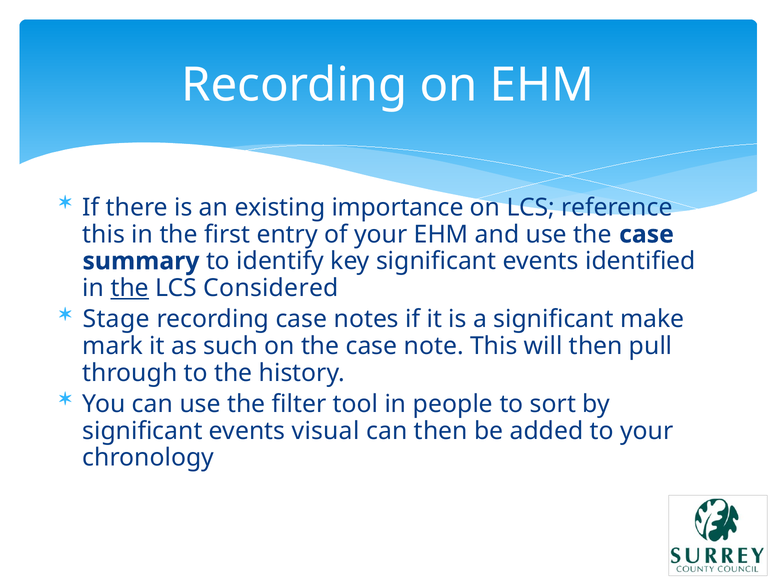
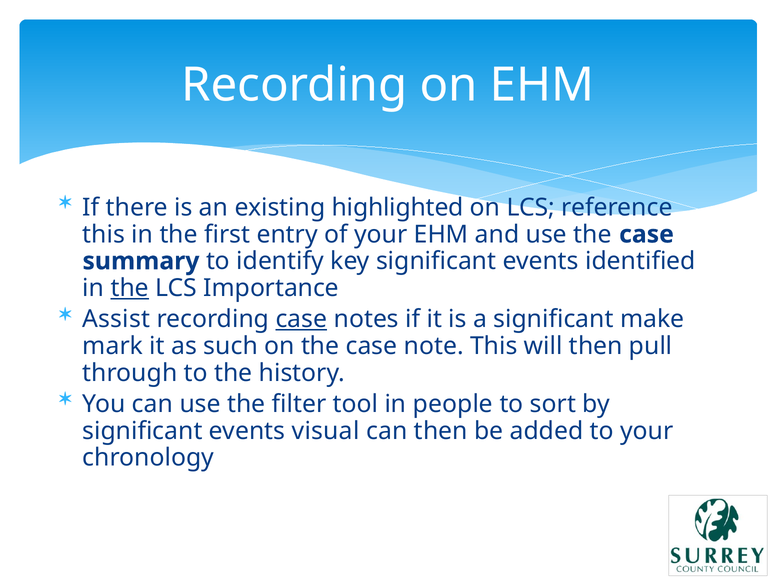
importance: importance -> highlighted (398, 208)
Considered: Considered -> Importance (271, 288)
Stage: Stage -> Assist (116, 319)
case underline: none -> present (301, 319)
